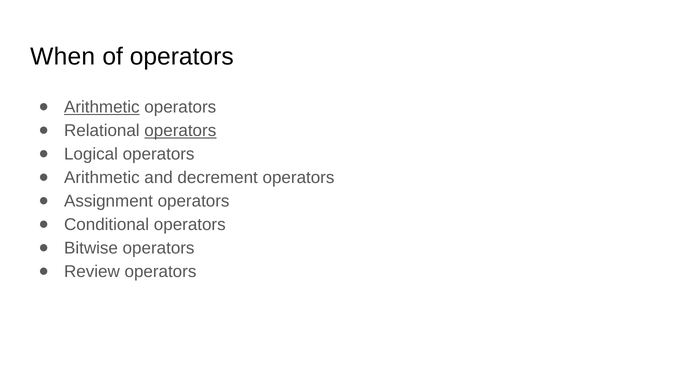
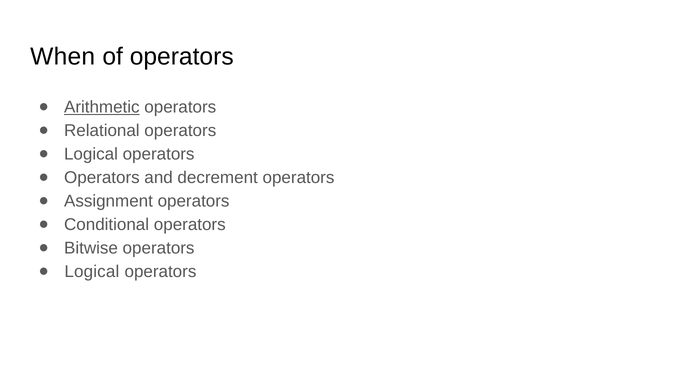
operators underline: present -> none (180, 131)
Arithmetic: Arithmetic -> Operators (102, 178)
Review: Review -> Logical (92, 272)
